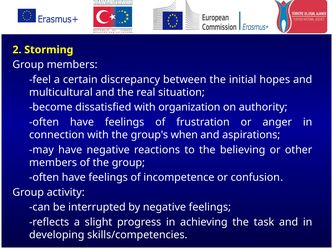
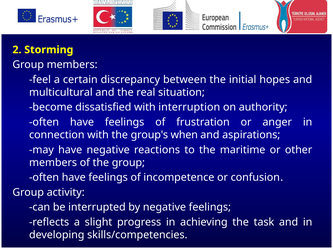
organization: organization -> interruption (189, 107)
believing: believing -> maritime (243, 150)
